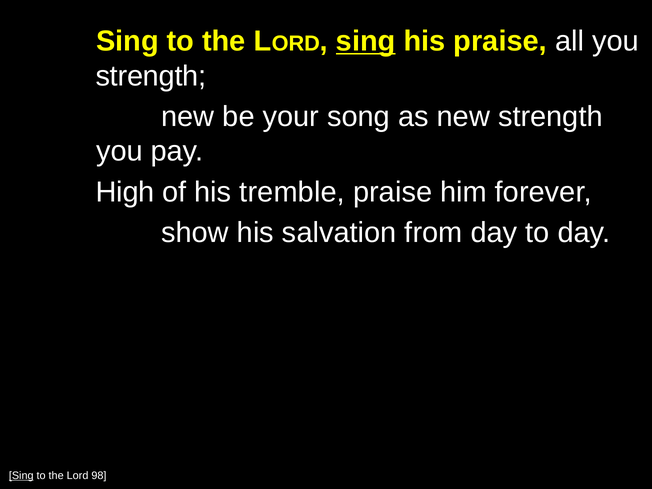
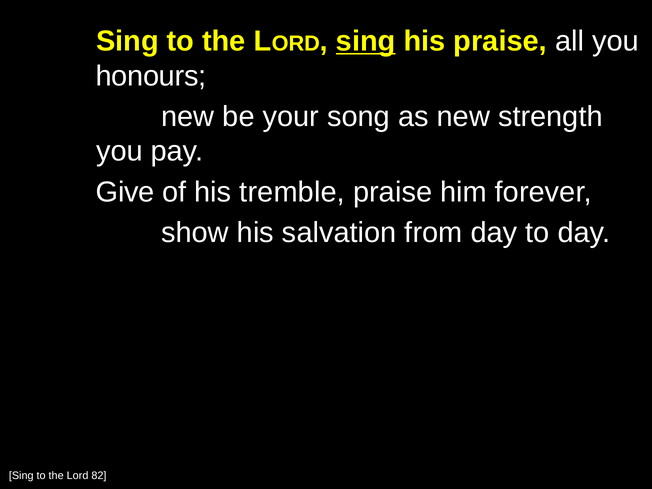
strength: strength -> honours (151, 76)
High: High -> Give (125, 192)
Sing underline: present -> none (21, 476)
98: 98 -> 82 (99, 476)
